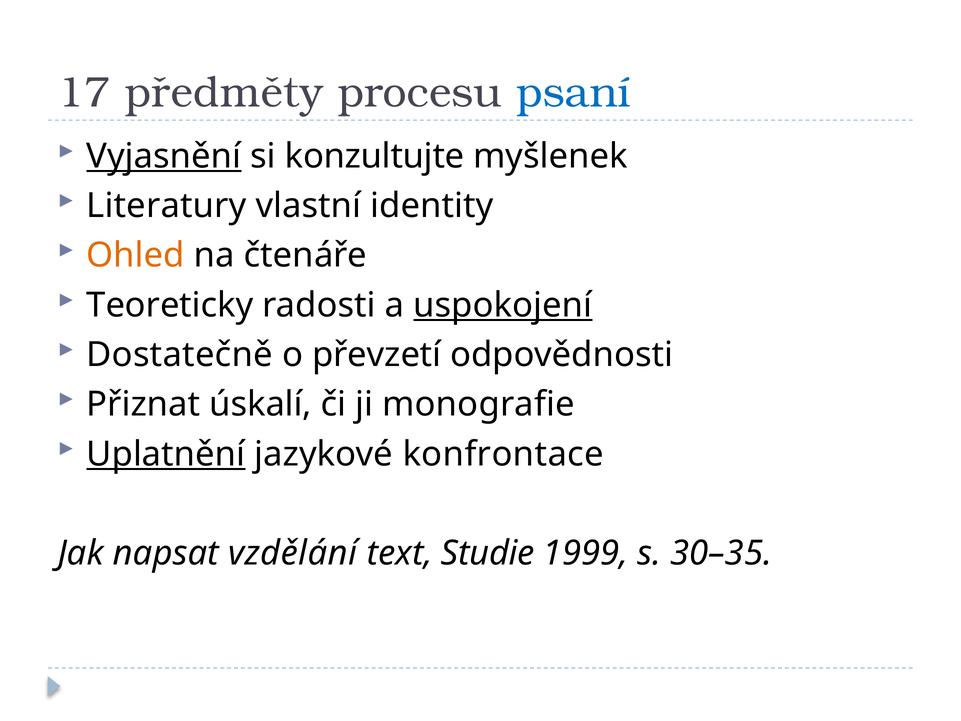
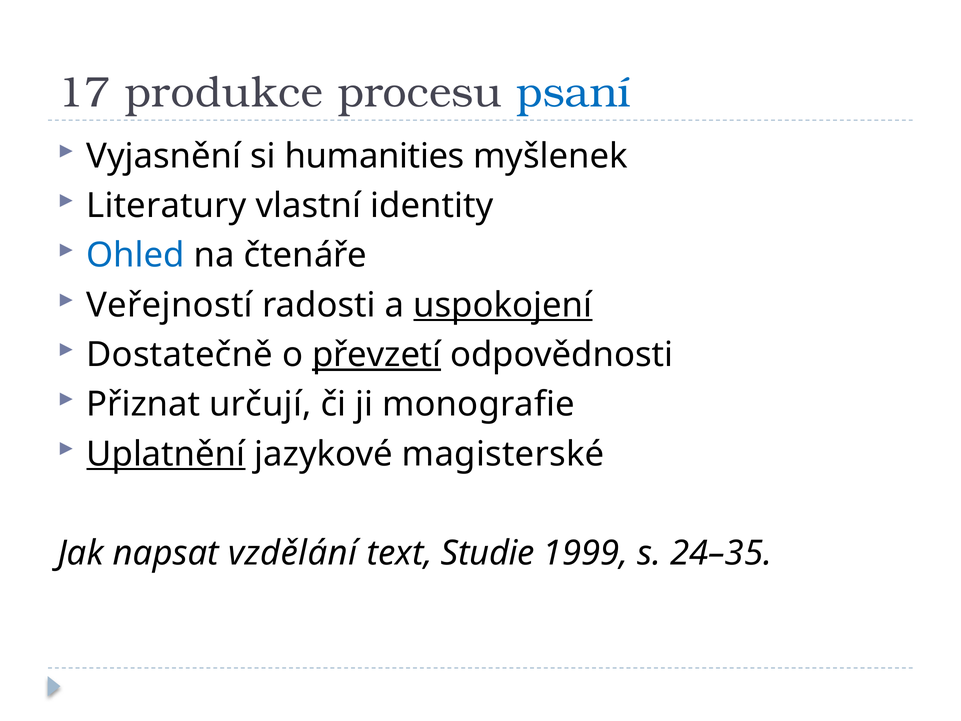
předměty: předměty -> produkce (224, 93)
Vyjasnění underline: present -> none (164, 156)
konzultujte: konzultujte -> humanities (375, 156)
Ohled colour: orange -> blue (136, 255)
Teoreticky: Teoreticky -> Veřejností (170, 305)
převzetí underline: none -> present (377, 355)
úskalí: úskalí -> určují (260, 404)
konfrontace: konfrontace -> magisterské (503, 454)
30–35: 30–35 -> 24–35 (721, 553)
